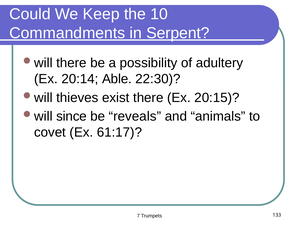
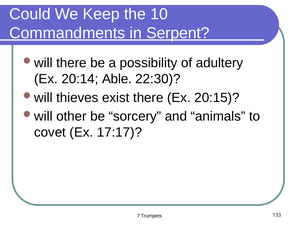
since: since -> other (71, 116)
reveals: reveals -> sorcery (135, 116)
61:17: 61:17 -> 17:17 (119, 132)
